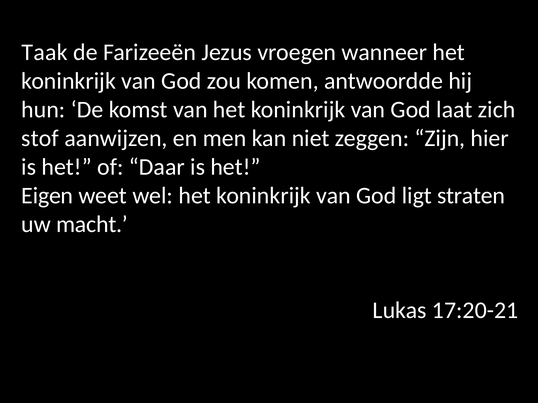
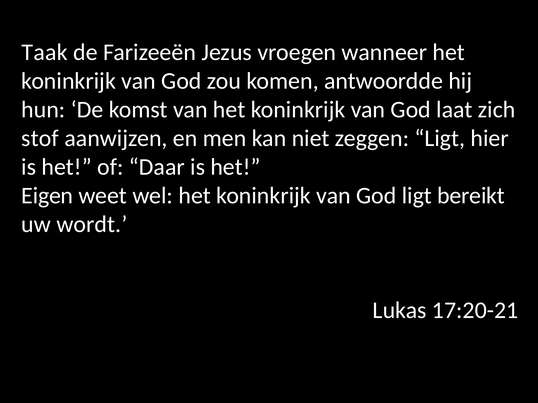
zeggen Zijn: Zijn -> Ligt (440, 139)
straten: straten -> bereikt (471, 196)
macht: macht -> wordt (92, 225)
